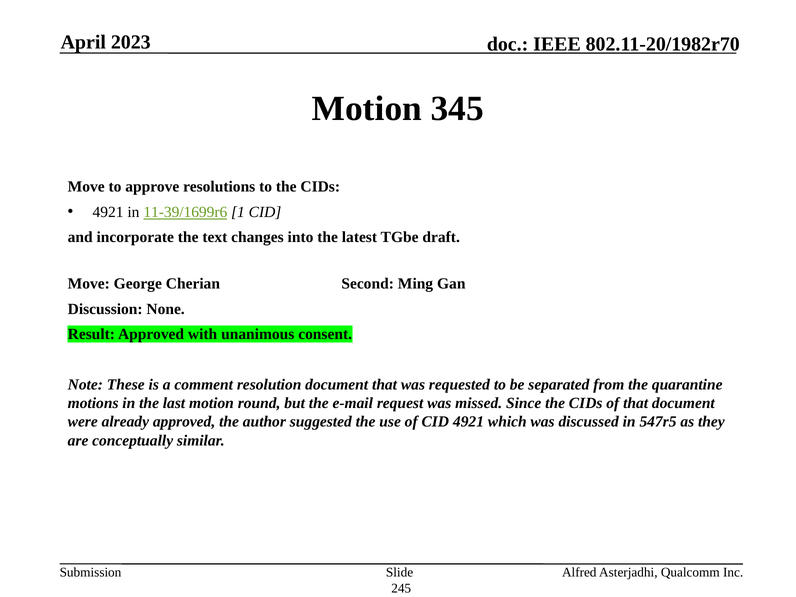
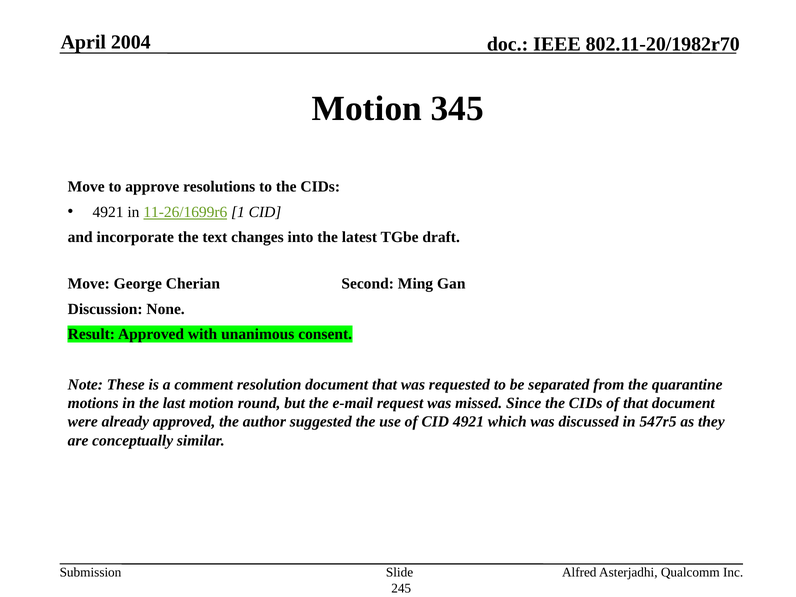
2023: 2023 -> 2004 (131, 42)
11-39/1699r6: 11-39/1699r6 -> 11-26/1699r6 (185, 212)
